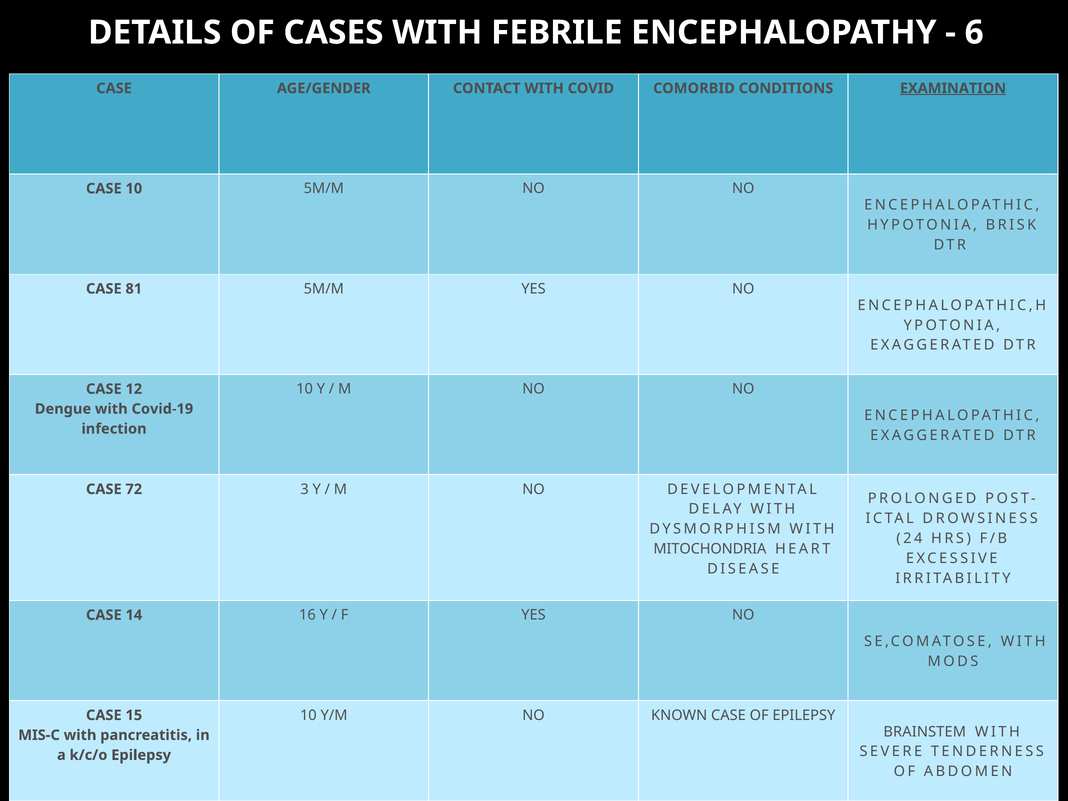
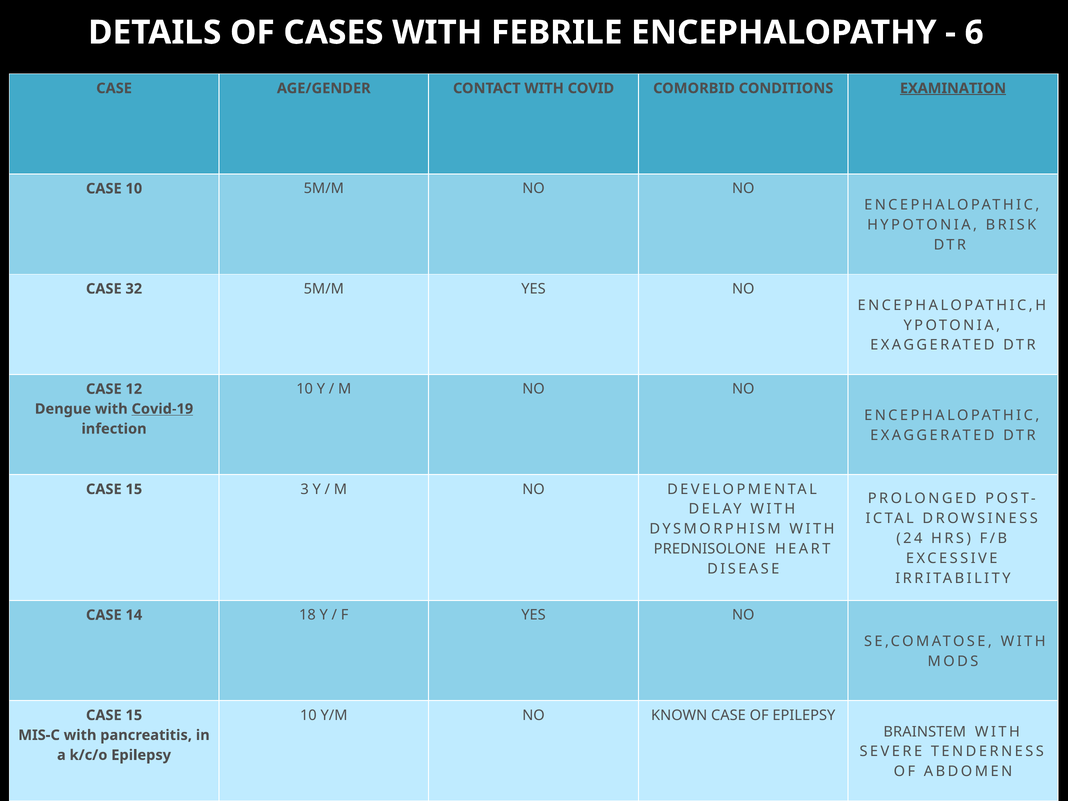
81: 81 -> 32 (134, 289)
Covid-19 underline: none -> present (162, 409)
72: 72 -> 15 (134, 489)
MITOCHONDRIA: MITOCHONDRIA -> PREDNISOLONE (710, 549)
16: 16 -> 18 (307, 615)
